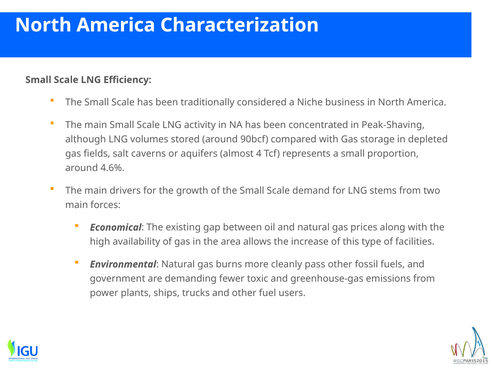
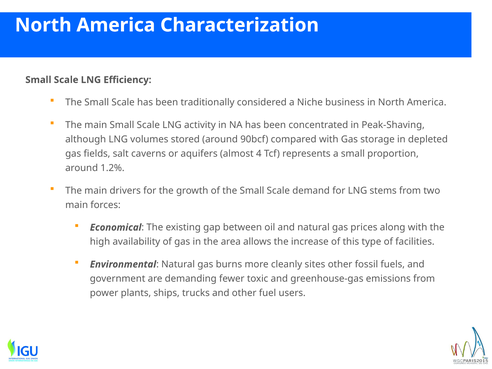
4.6%: 4.6% -> 1.2% (112, 168)
pass: pass -> sites (315, 264)
